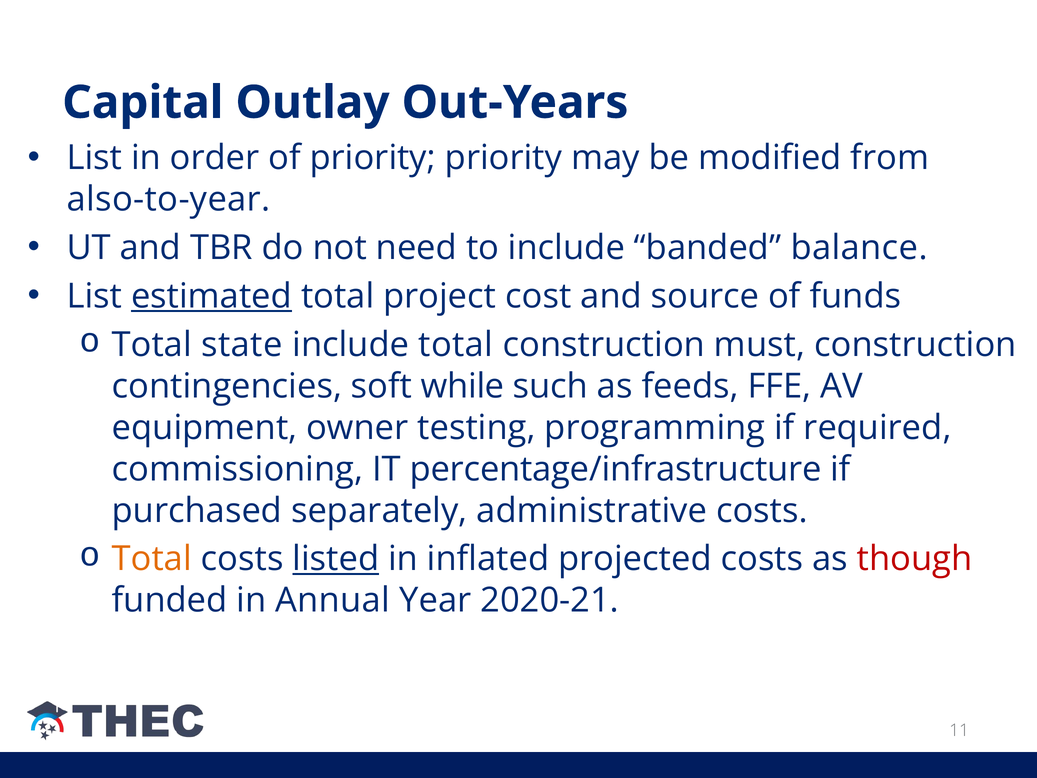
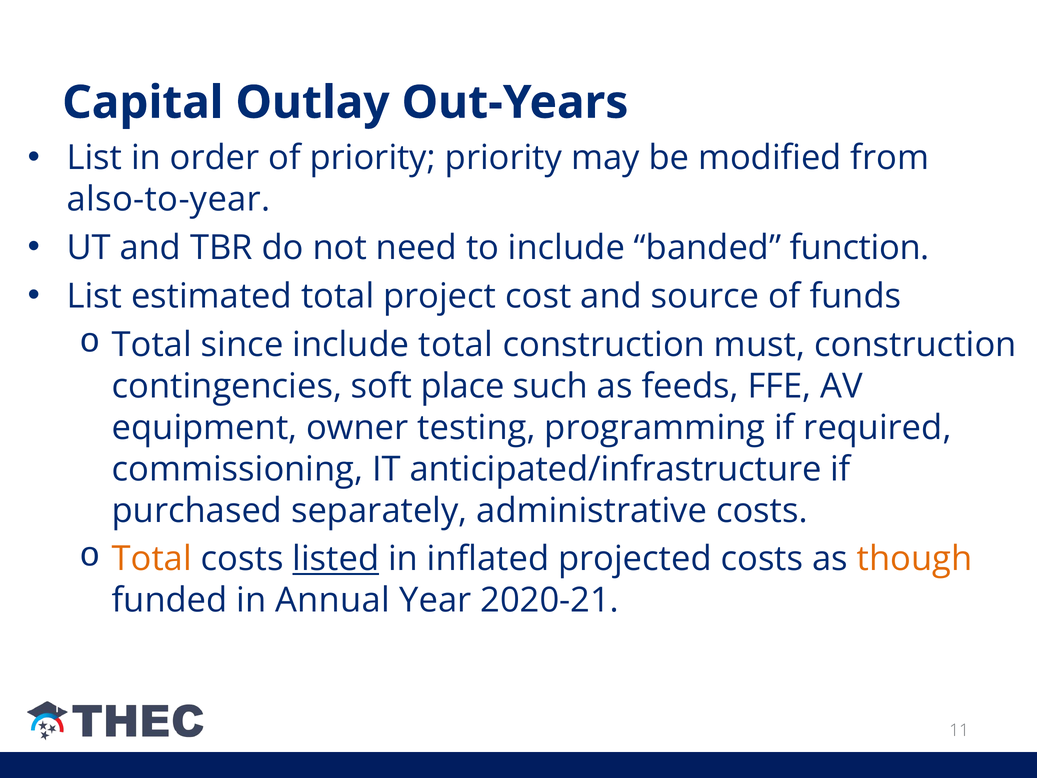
balance: balance -> function (860, 248)
estimated underline: present -> none (211, 296)
state: state -> since (242, 345)
while: while -> place (463, 386)
percentage/infrastructure: percentage/infrastructure -> anticipated/infrastructure (616, 469)
though colour: red -> orange (915, 559)
